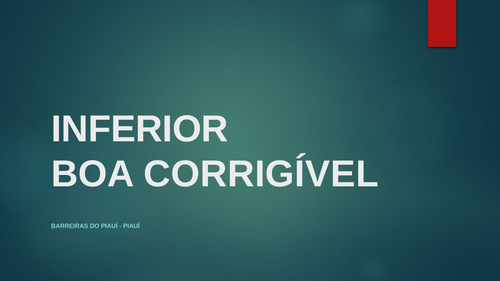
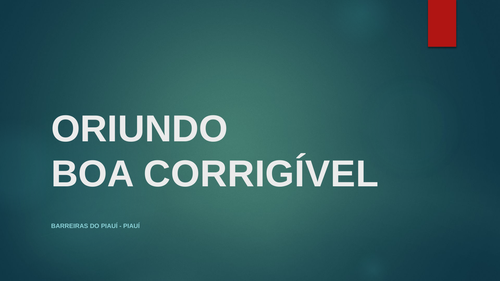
INFERIOR: INFERIOR -> ORIUNDO (140, 129)
